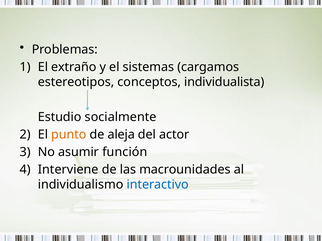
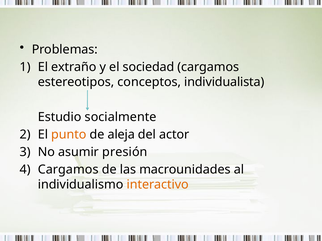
sistemas: sistemas -> sociedad (148, 67)
función: función -> presión (125, 152)
Interviene: Interviene -> Cargamos (68, 170)
interactivo colour: blue -> orange (158, 185)
